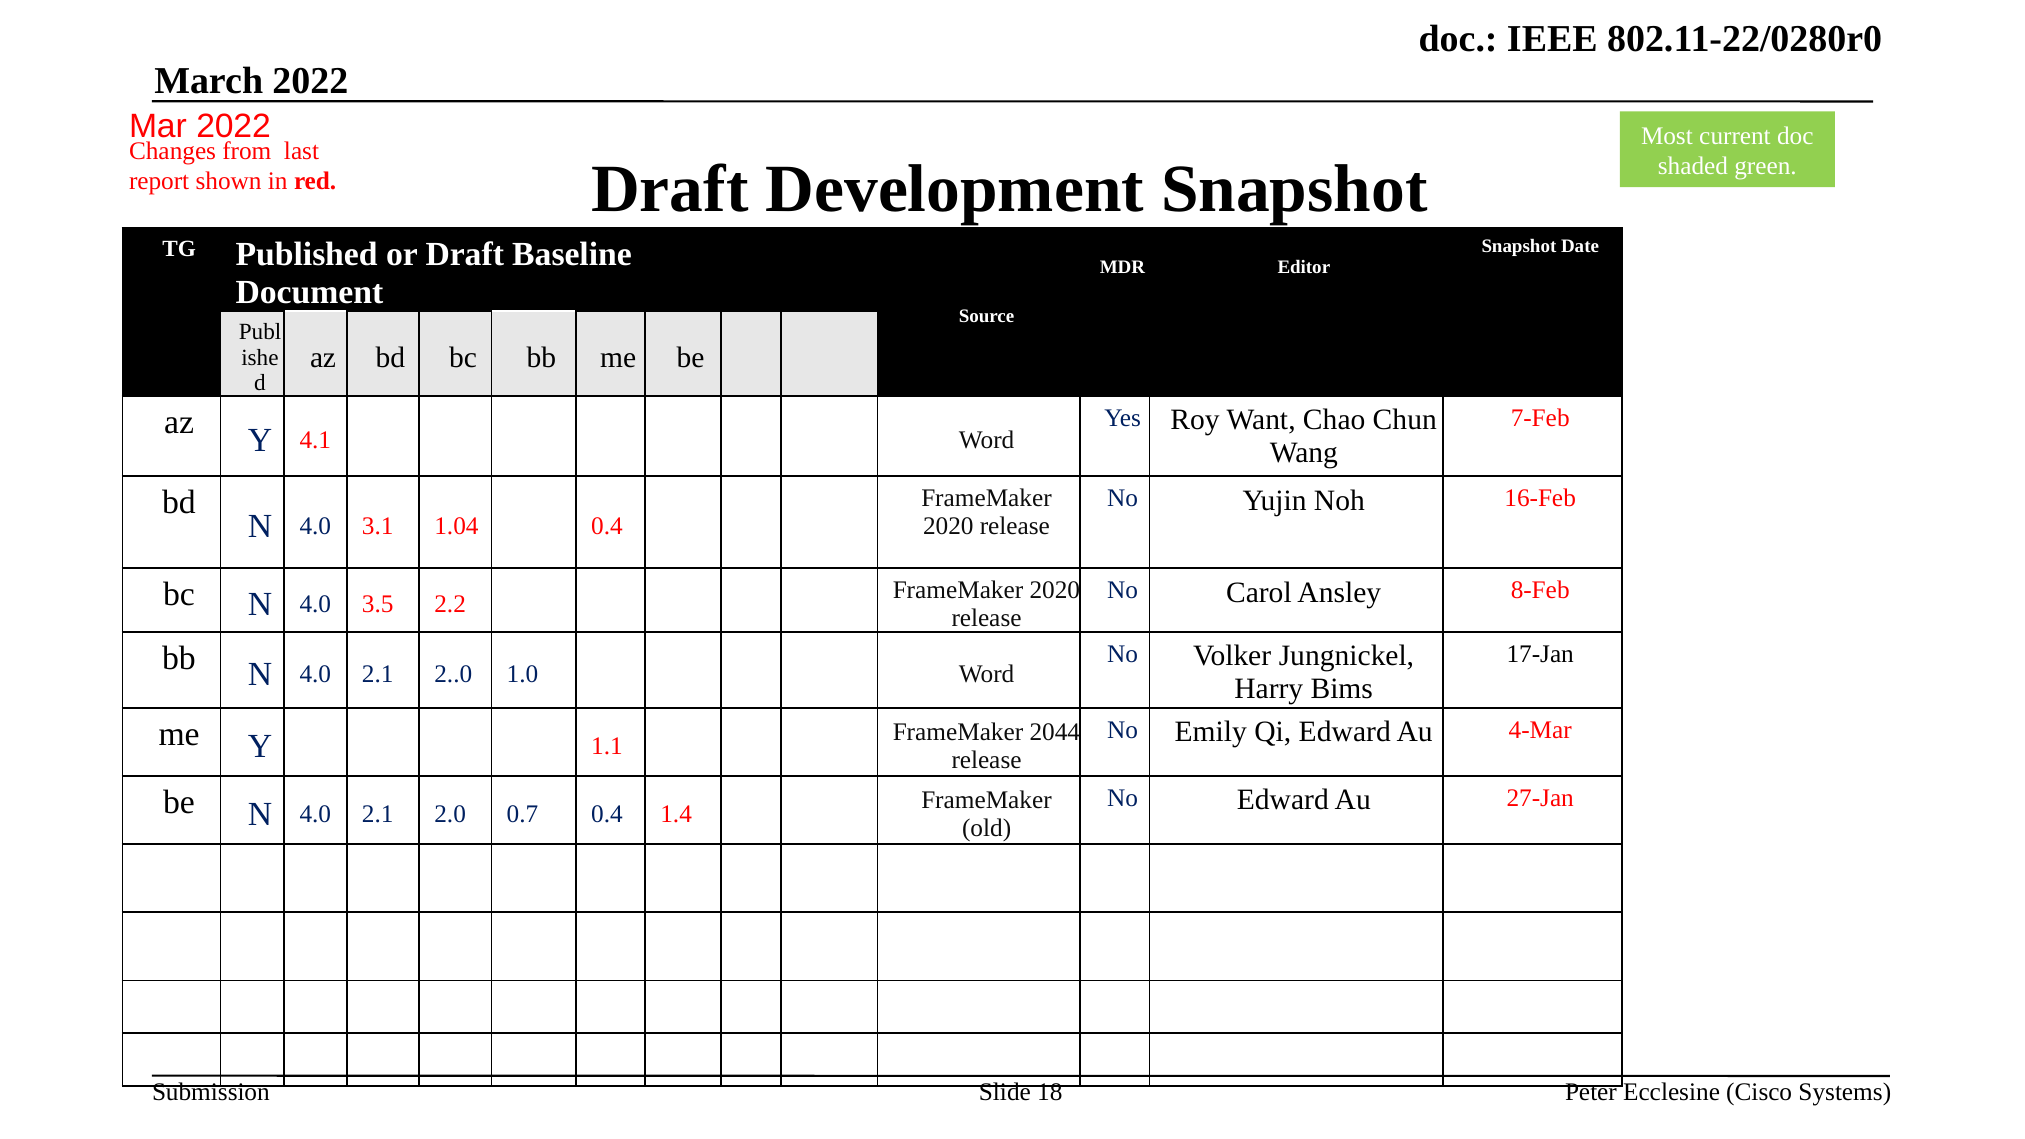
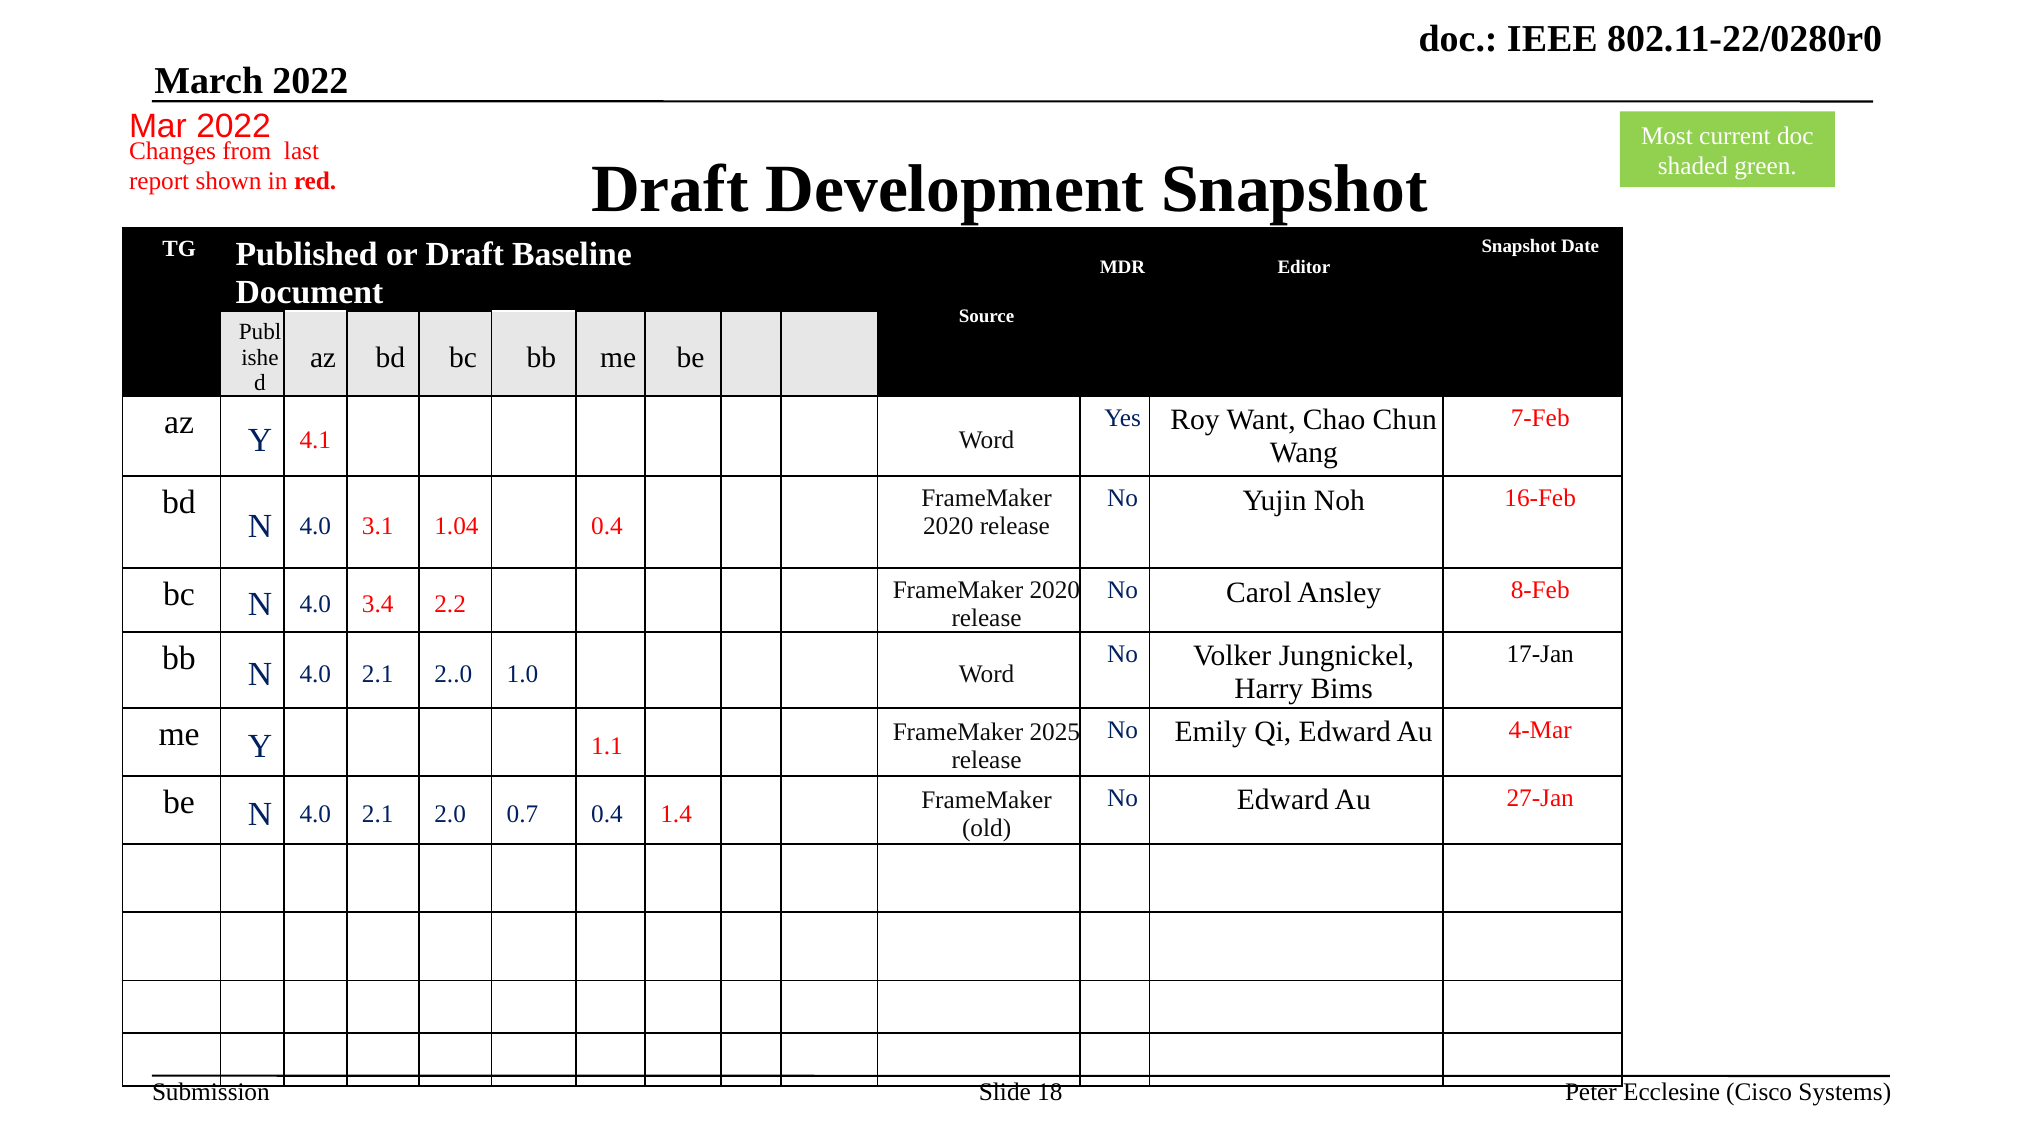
3.5: 3.5 -> 3.4 (378, 604)
2044: 2044 -> 2025 (1055, 732)
